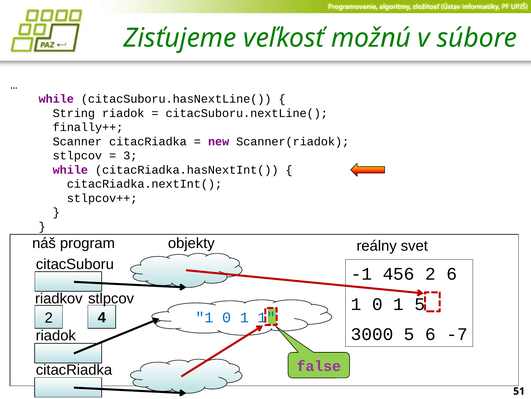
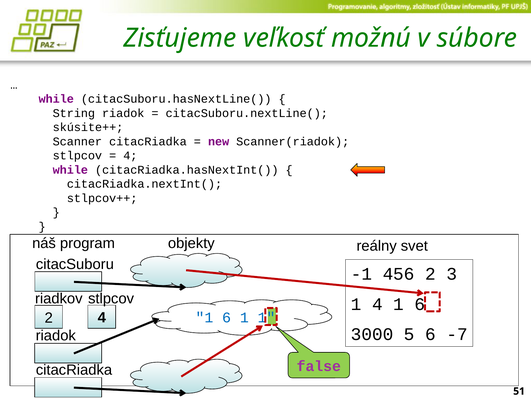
finally++: finally++ -> skúsite++ (88, 127)
3: 3 -> 4 (130, 155)
2 6: 6 -> 3 (452, 274)
0: 0 -> 4 (377, 304)
5: 5 -> 6 (420, 304)
0: 0 -> 6 (227, 317)
